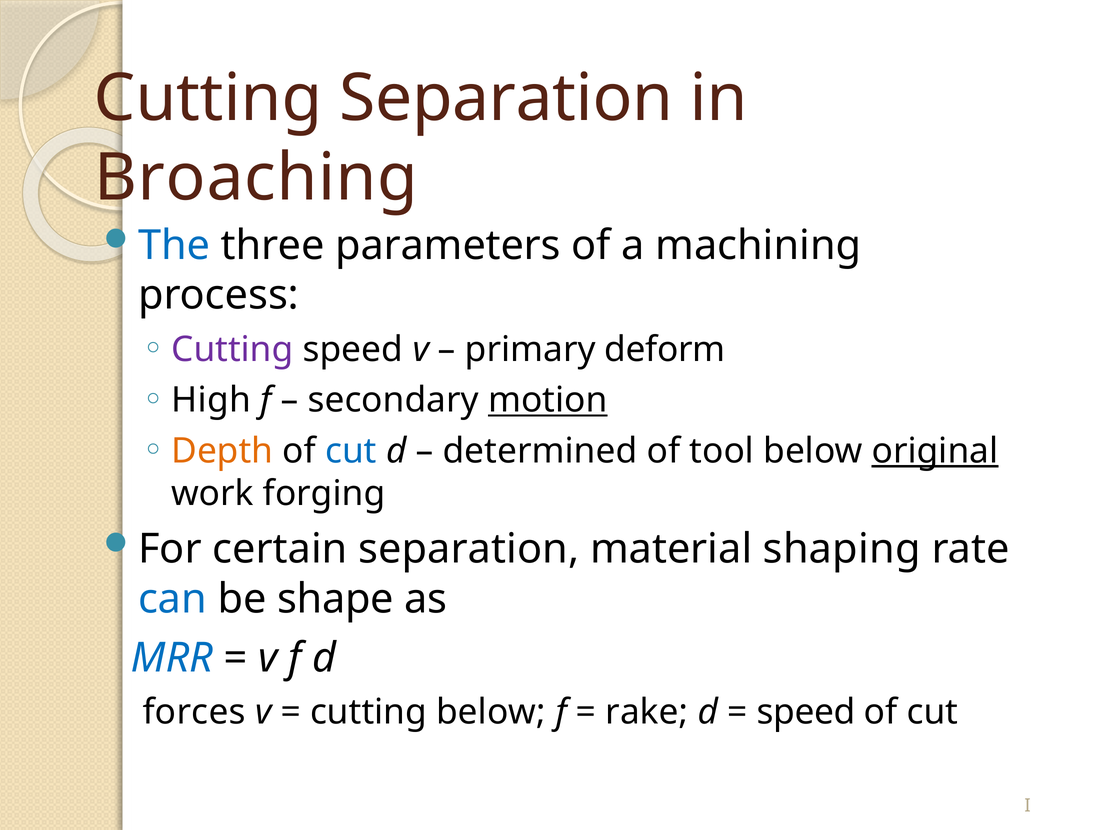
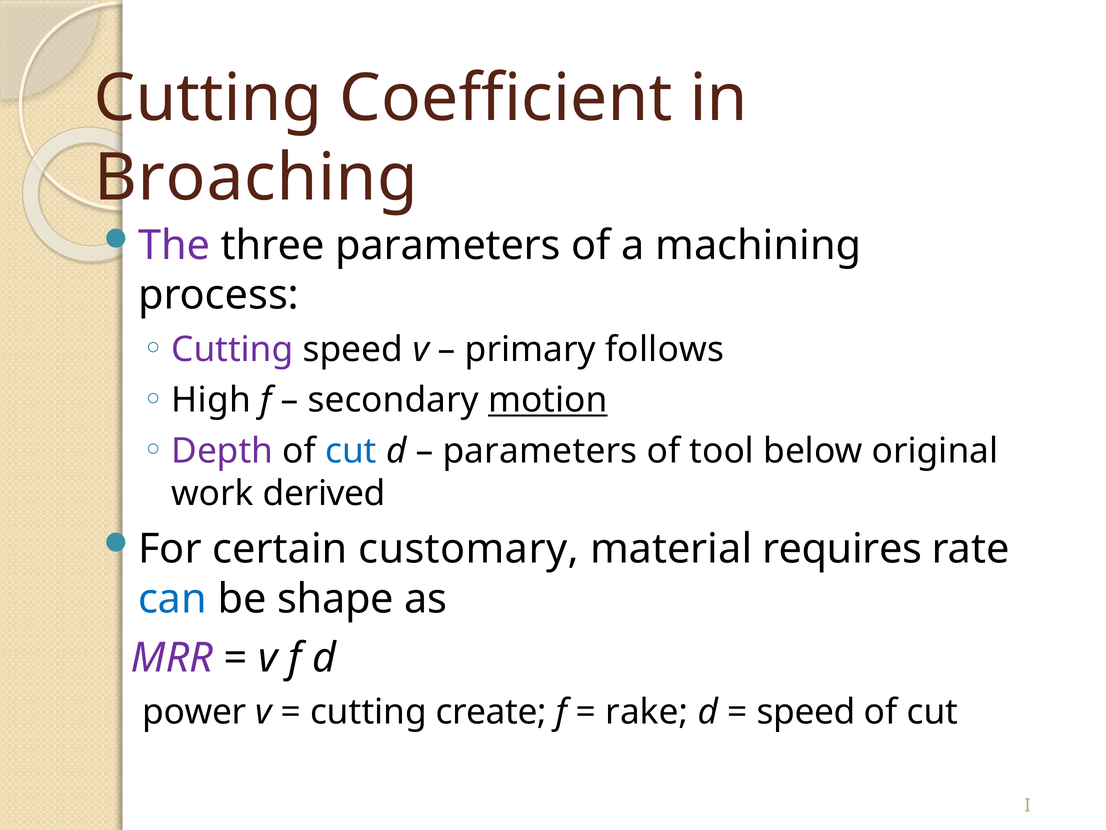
Cutting Separation: Separation -> Coefficient (506, 99)
The colour: blue -> purple (174, 245)
deform: deform -> follows (665, 349)
Depth colour: orange -> purple (222, 451)
determined: determined -> parameters (540, 451)
original underline: present -> none (935, 451)
forging: forging -> derived (324, 493)
certain separation: separation -> customary (469, 549)
shaping: shaping -> requires (842, 549)
MRR colour: blue -> purple (172, 658)
forces: forces -> power (194, 712)
cutting below: below -> create (491, 712)
